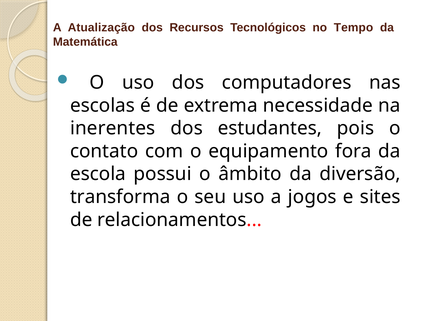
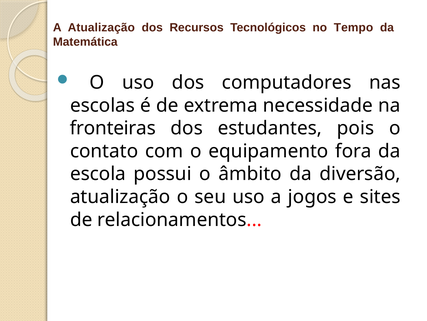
inerentes: inerentes -> fronteiras (113, 128)
transforma: transforma -> atualização (120, 196)
